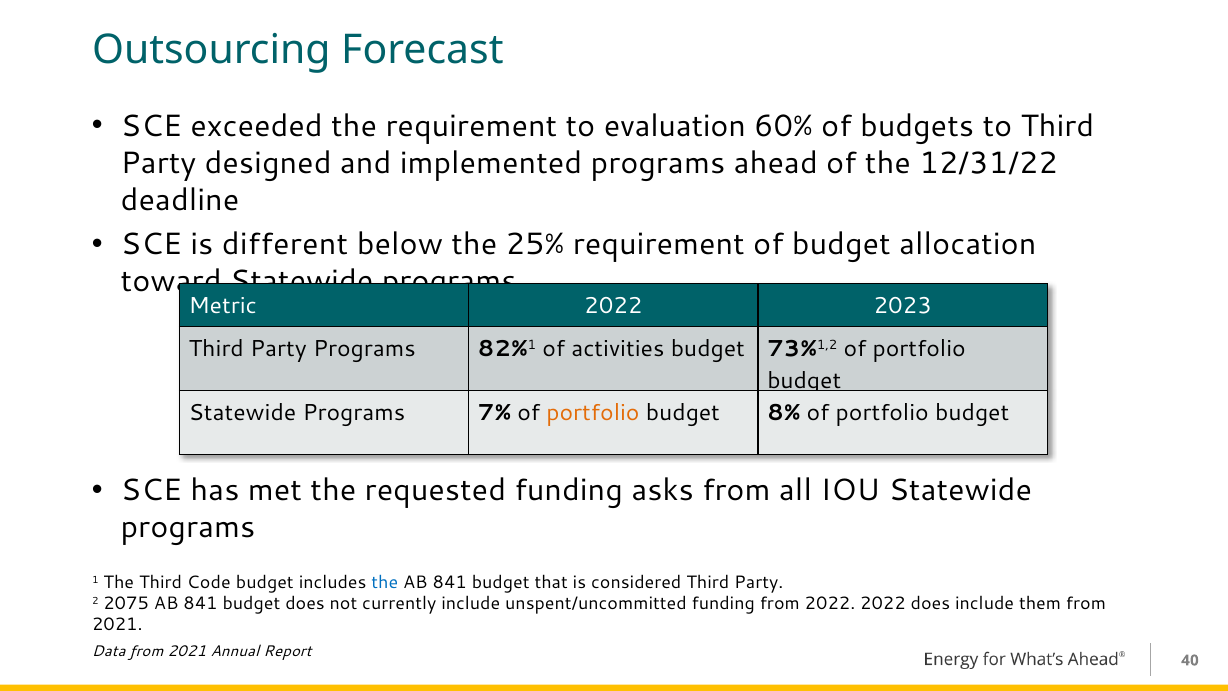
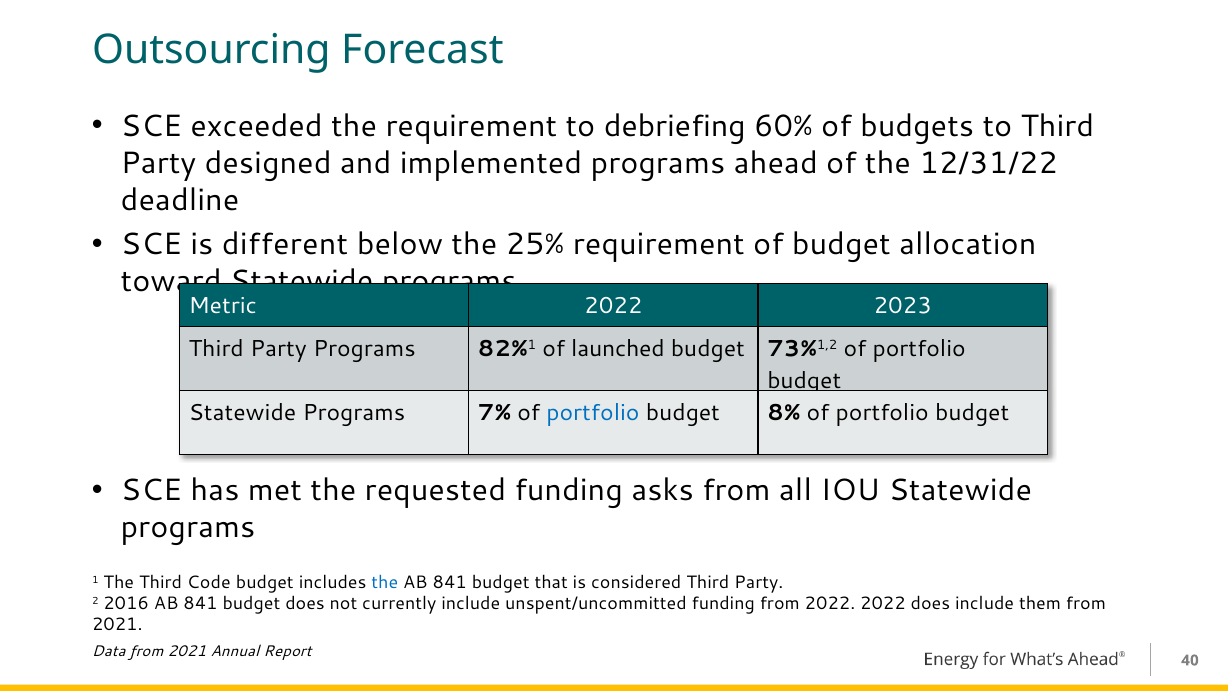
evaluation: evaluation -> debriefing (675, 126)
activities: activities -> launched (618, 348)
portfolio colour: orange -> blue (593, 413)
2075: 2075 -> 2016 (126, 603)
